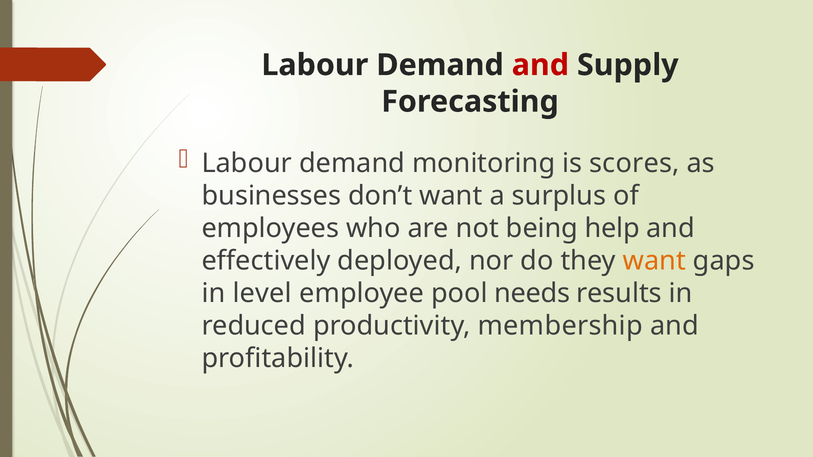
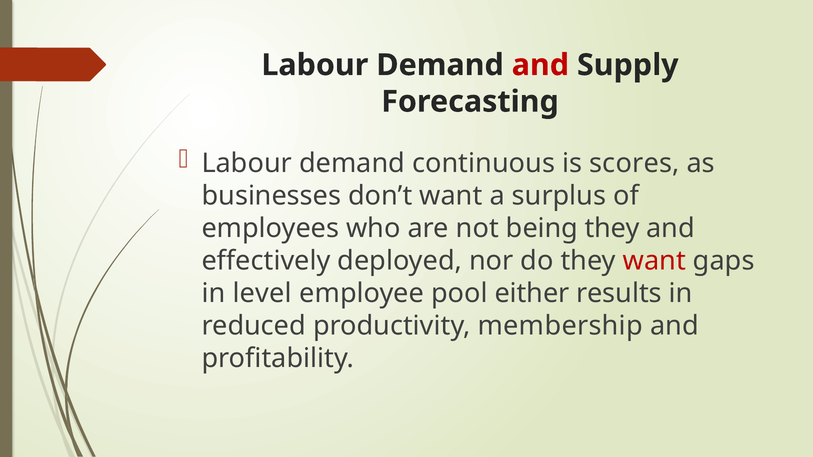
monitoring: monitoring -> continuous (484, 163)
being help: help -> they (612, 229)
want colour: orange -> red (654, 261)
needs: needs -> either (532, 294)
